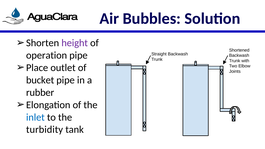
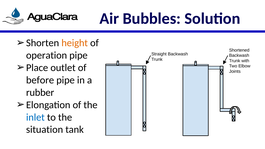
height colour: purple -> orange (75, 43)
bucket: bucket -> before (40, 80)
turbidity: turbidity -> situation (45, 130)
